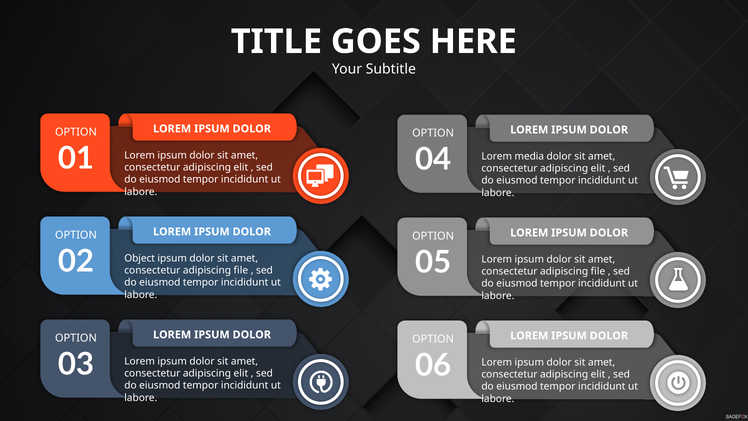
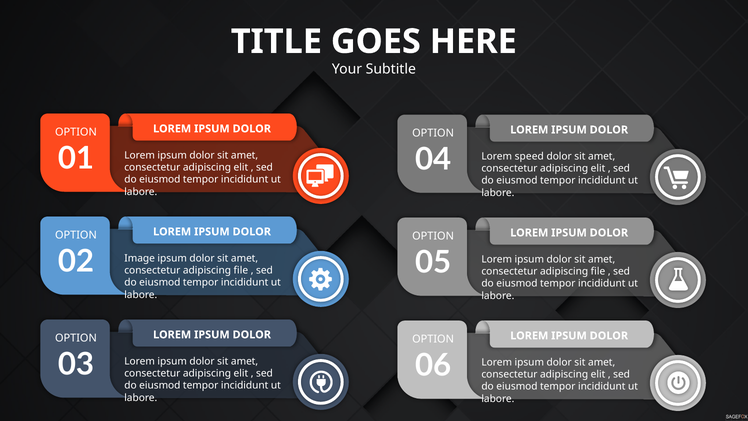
media: media -> speed (529, 156)
Object: Object -> Image (140, 258)
